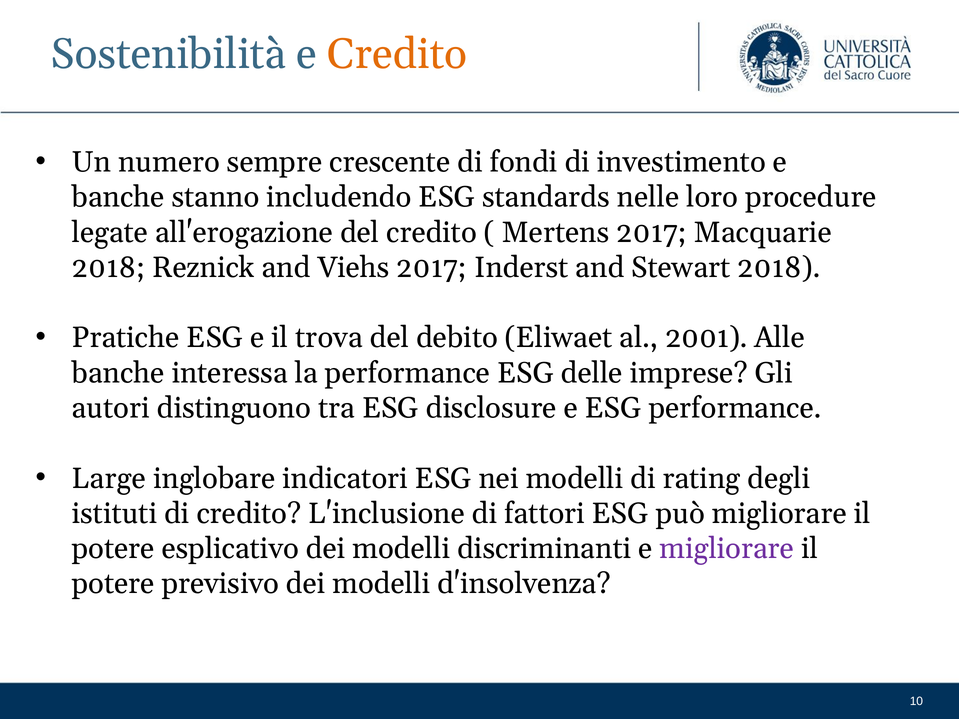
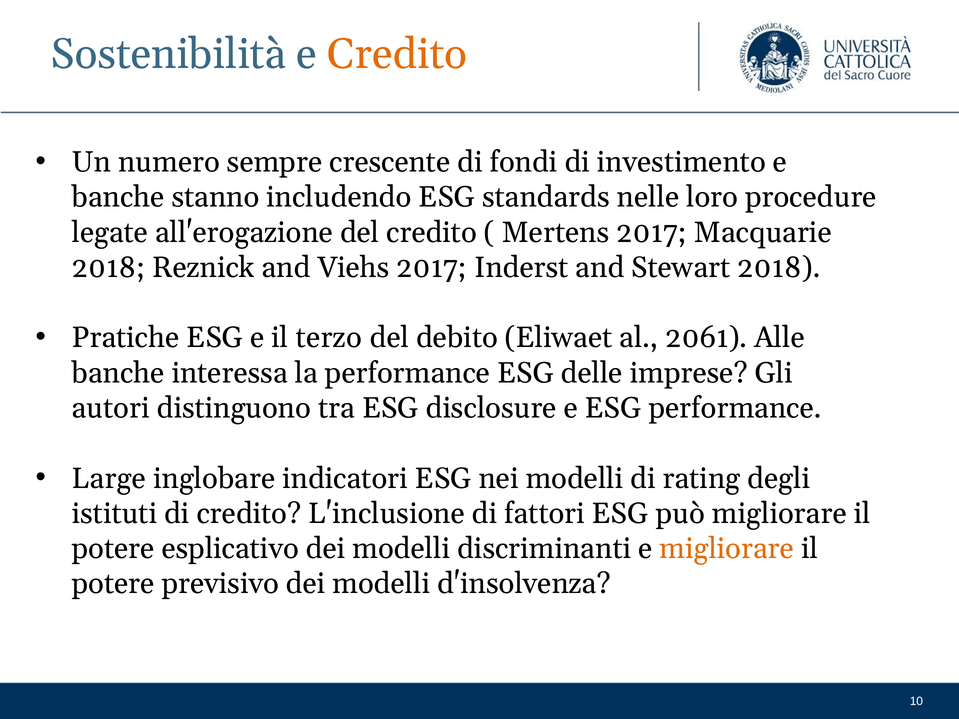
trova: trova -> terzo (329, 338)
2001: 2001 -> 2061 (706, 338)
migliorare colour: purple -> orange (727, 549)
